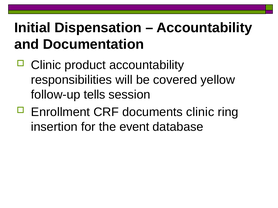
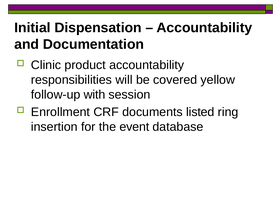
tells: tells -> with (95, 95)
documents clinic: clinic -> listed (200, 112)
